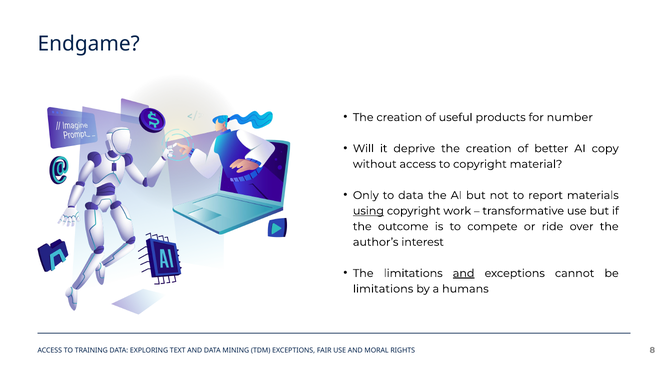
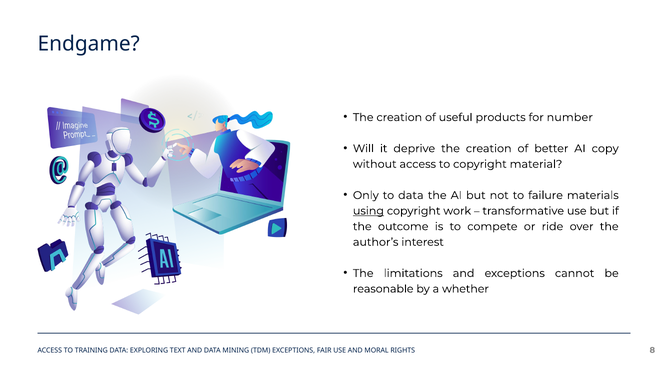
report: report -> failure (546, 195)
and underline: present -> none (464, 273)
limitations: limitations -> reasonable (383, 289)
humans: humans -> whether (465, 289)
